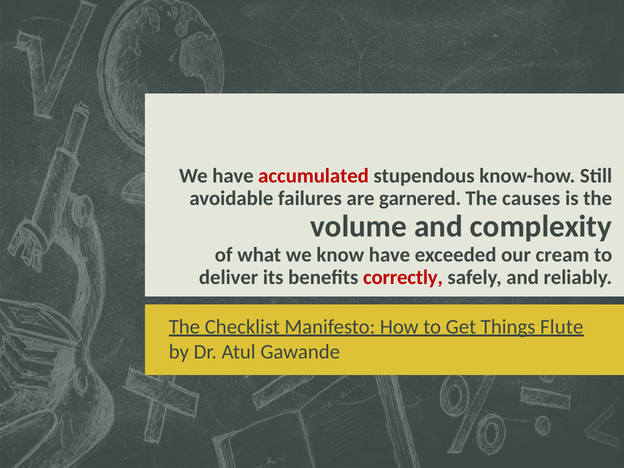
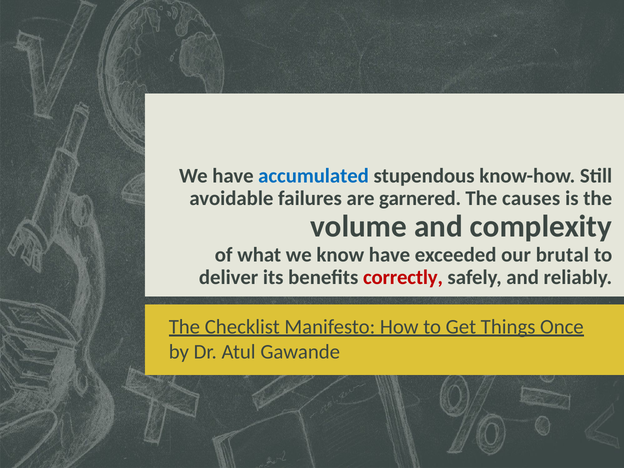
accumulated colour: red -> blue (314, 176)
cream: cream -> brutal (562, 255)
Flute: Flute -> Once (562, 327)
